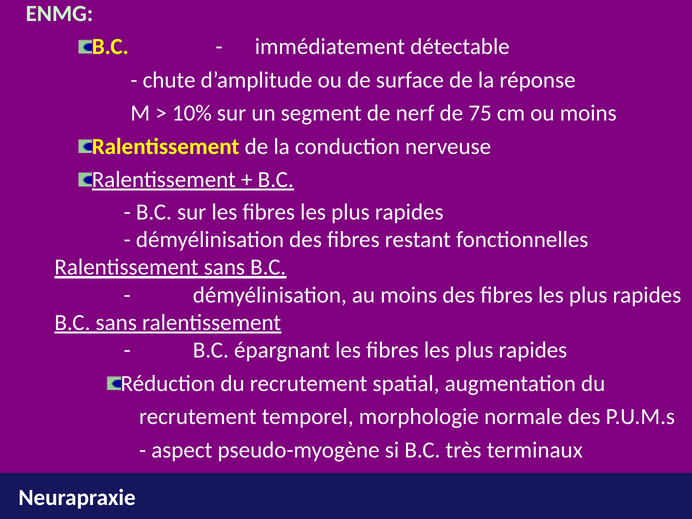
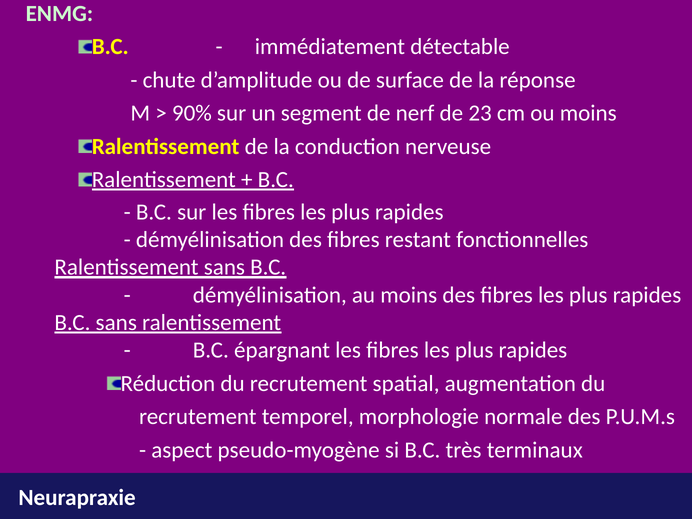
10%: 10% -> 90% (192, 113)
75: 75 -> 23 (480, 113)
